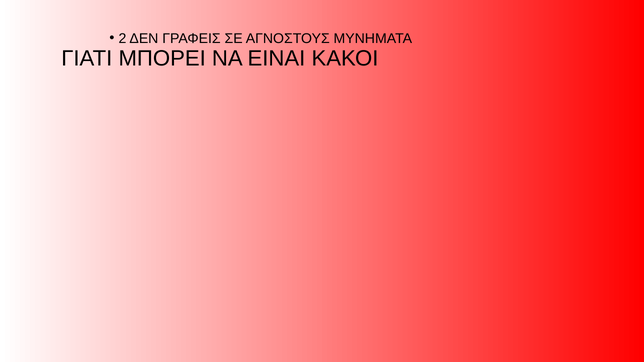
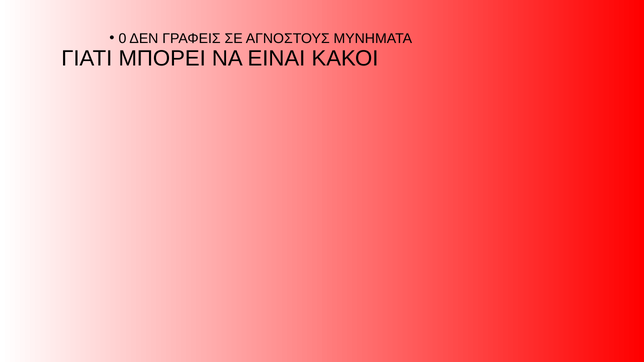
2: 2 -> 0 (122, 38)
